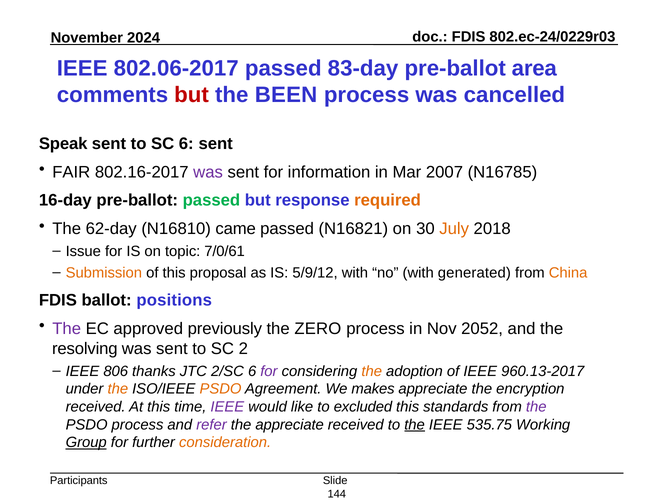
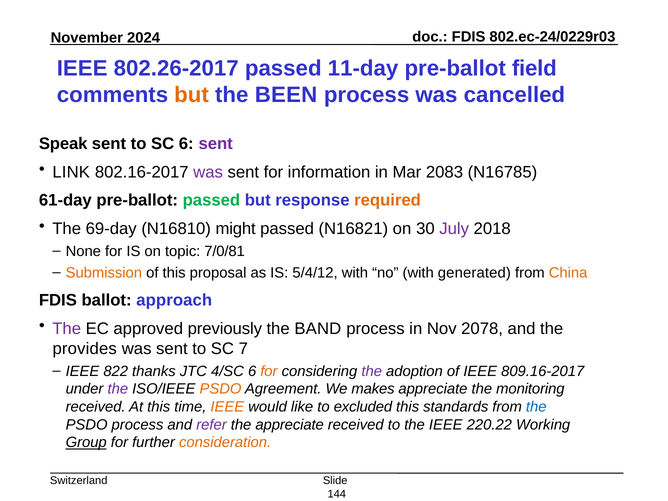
802.06-2017: 802.06-2017 -> 802.26-2017 (176, 68)
83-day: 83-day -> 11-day (363, 68)
area: area -> field (534, 68)
but colour: red -> orange (192, 95)
sent colour: black -> purple (216, 144)
FAIR: FAIR -> LINK (71, 172)
2007: 2007 -> 2083 (444, 172)
16-day: 16-day -> 61-day (65, 200)
62-day: 62-day -> 69-day (111, 229)
came: came -> might (236, 229)
July colour: orange -> purple (454, 229)
Issue: Issue -> None (83, 251)
7/0/61: 7/0/61 -> 7/0/81 (225, 251)
5/9/12: 5/9/12 -> 5/4/12 (315, 273)
positions: positions -> approach (174, 300)
ZERO: ZERO -> BAND (318, 329)
2052: 2052 -> 2078 (482, 329)
resolving: resolving -> provides (85, 349)
2: 2 -> 7 (243, 349)
806: 806 -> 822 (116, 371)
2/SC: 2/SC -> 4/SC (227, 371)
for colour: purple -> orange (269, 371)
the colour: orange -> purple (372, 371)
960.13-2017: 960.13-2017 -> 809.16-2017 (543, 371)
the colour: orange -> purple (118, 389)
encryption: encryption -> monitoring (530, 389)
IEEE colour: purple -> orange (227, 407)
the colour: purple -> blue (536, 407)
the underline: present -> none (415, 425)
535.75: 535.75 -> 220.22 (489, 425)
Participants: Participants -> Switzerland (79, 480)
